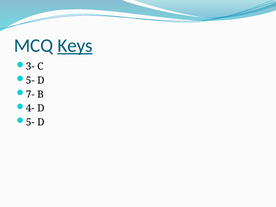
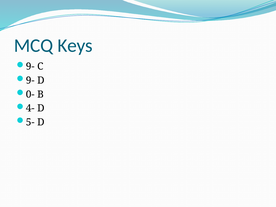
Keys underline: present -> none (75, 46)
3-: 3- -> 9- (30, 66)
5-: 5- -> 9- (30, 80)
7-: 7- -> 0- (30, 94)
